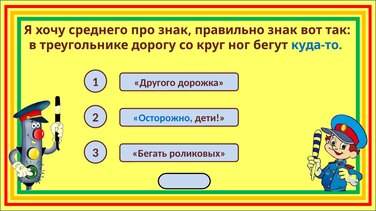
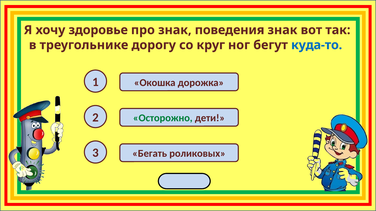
среднего: среднего -> здоровье (98, 30)
правильно: правильно -> поведения (230, 30)
Другого: Другого -> Окошка (155, 83)
Осторожно colour: blue -> green (163, 118)
